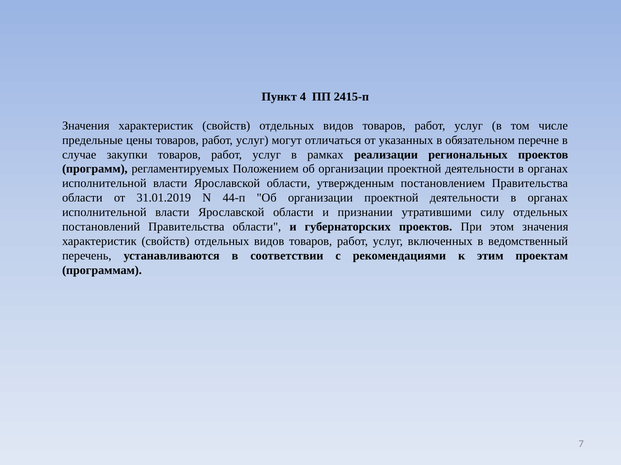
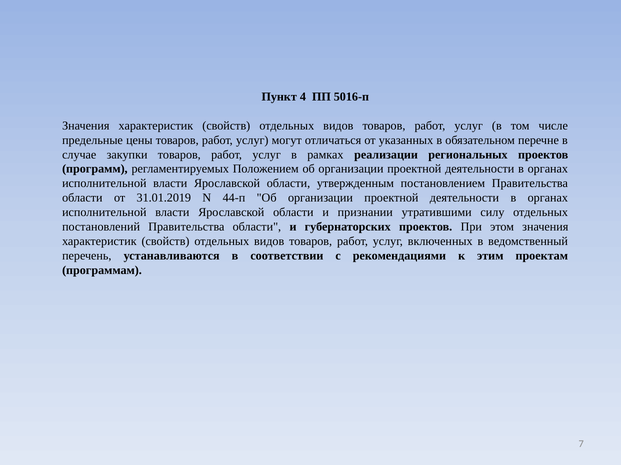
2415-п: 2415-п -> 5016-п (351, 97)
